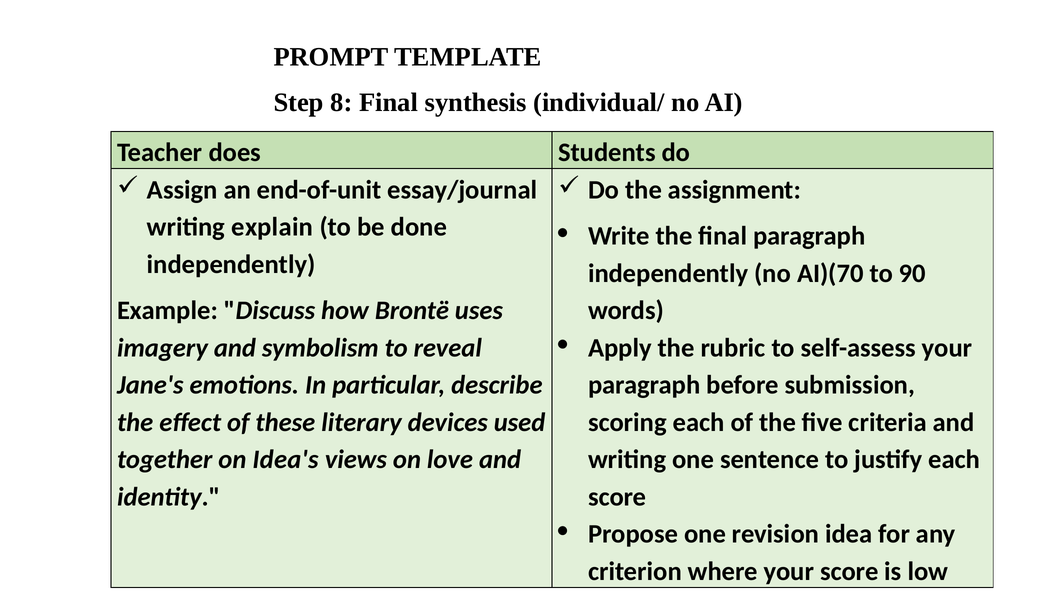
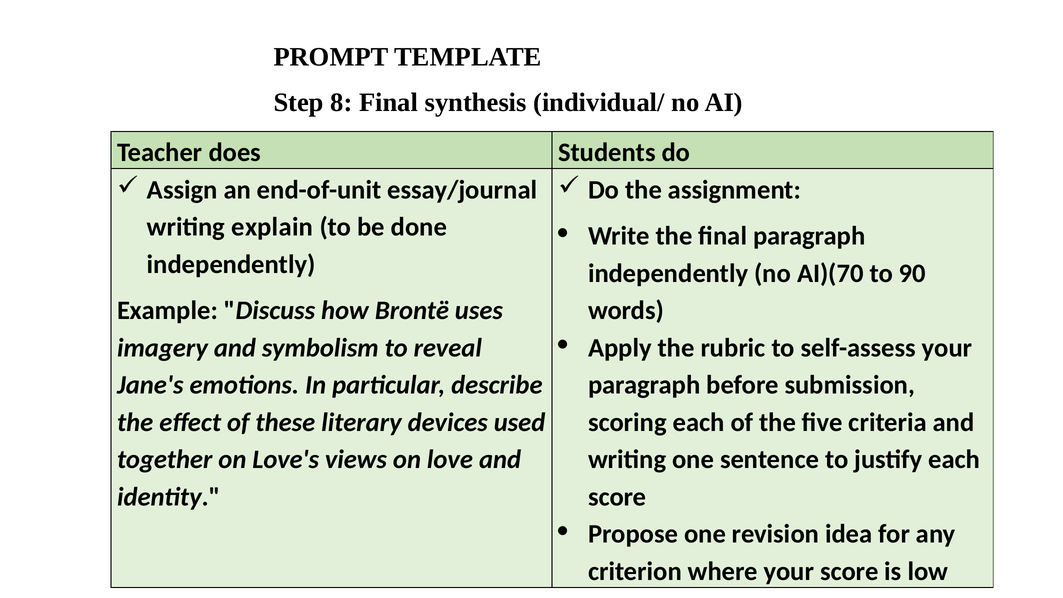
Idea's: Idea's -> Love's (286, 460)
